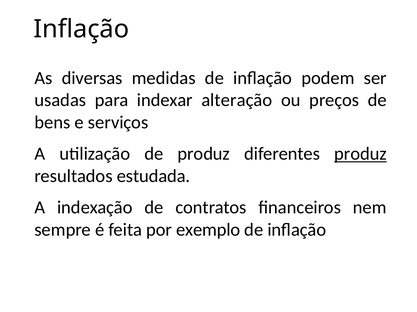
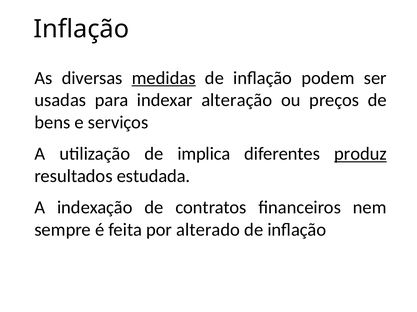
medidas underline: none -> present (164, 78)
de produz: produz -> implica (204, 154)
exemplo: exemplo -> alterado (208, 230)
